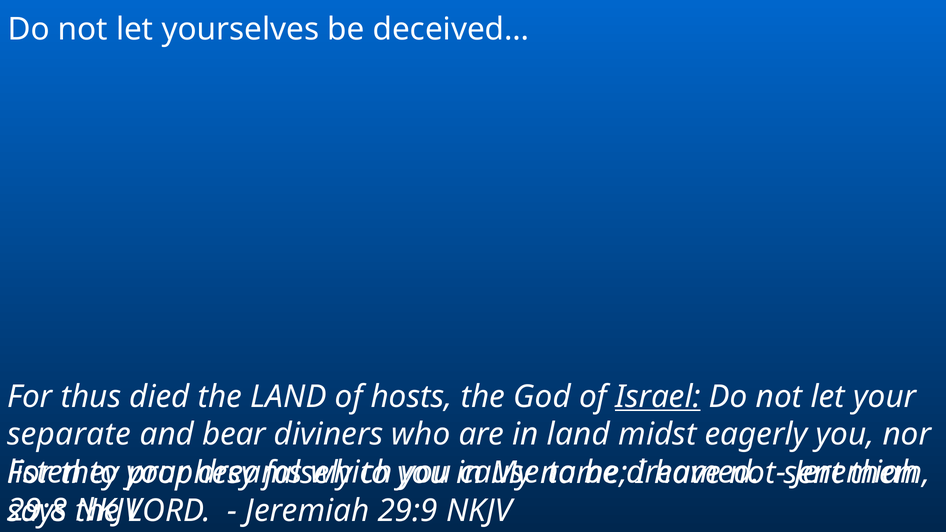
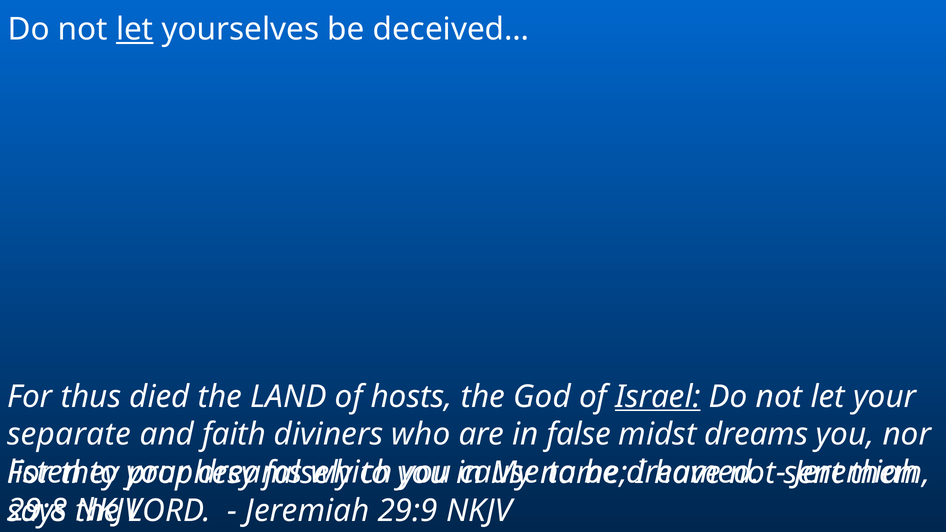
let underline: none -> present (135, 29)
bear: bear -> faith (234, 435)
in land: land -> false (579, 435)
midst eagerly: eagerly -> dreams (756, 435)
